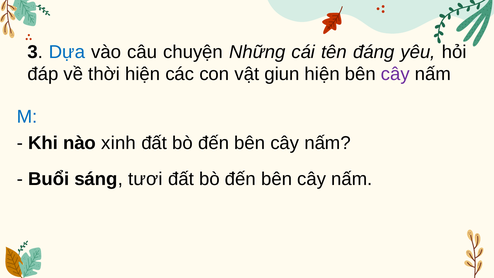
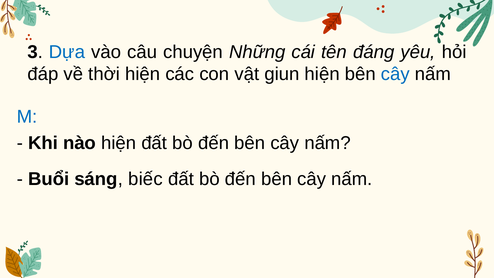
cây colour: purple -> blue (395, 74)
nào xinh: xinh -> hiện (119, 143)
tươi: tươi -> biếc (145, 179)
